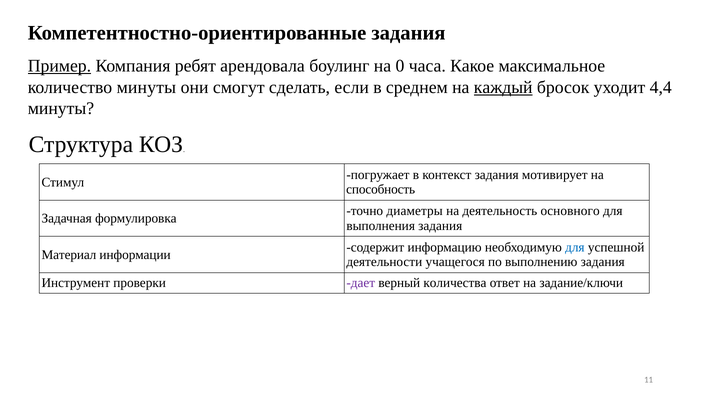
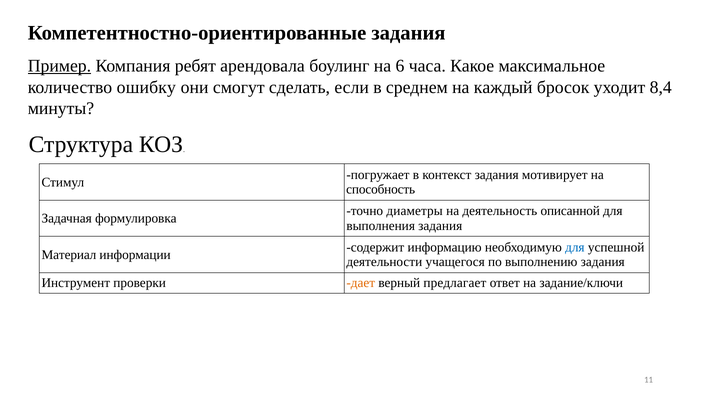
0: 0 -> 6 (400, 66)
количество минуты: минуты -> ошибку (146, 87)
каждый underline: present -> none (503, 87)
4,4: 4,4 -> 8,4 (661, 87)
основного: основного -> описанной (570, 211)
дает colour: purple -> orange (361, 283)
количества: количества -> предлагает (455, 283)
